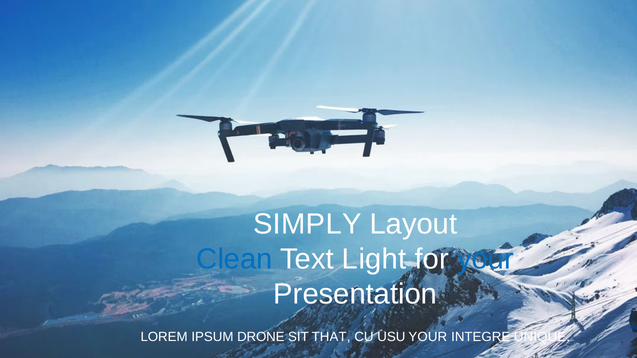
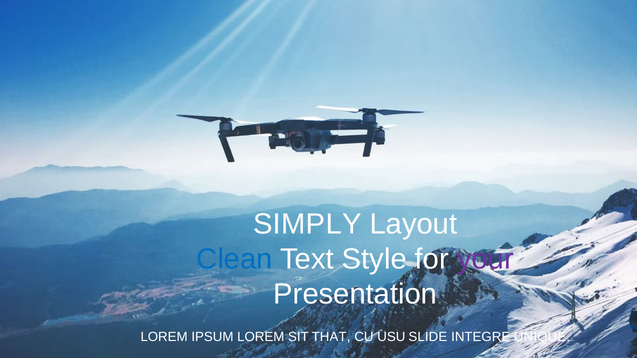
Light: Light -> Style (374, 259)
your colour: blue -> purple (485, 259)
IPSUM DRONE: DRONE -> LOREM (261, 337)
USU YOUR: YOUR -> SLIDE (428, 337)
